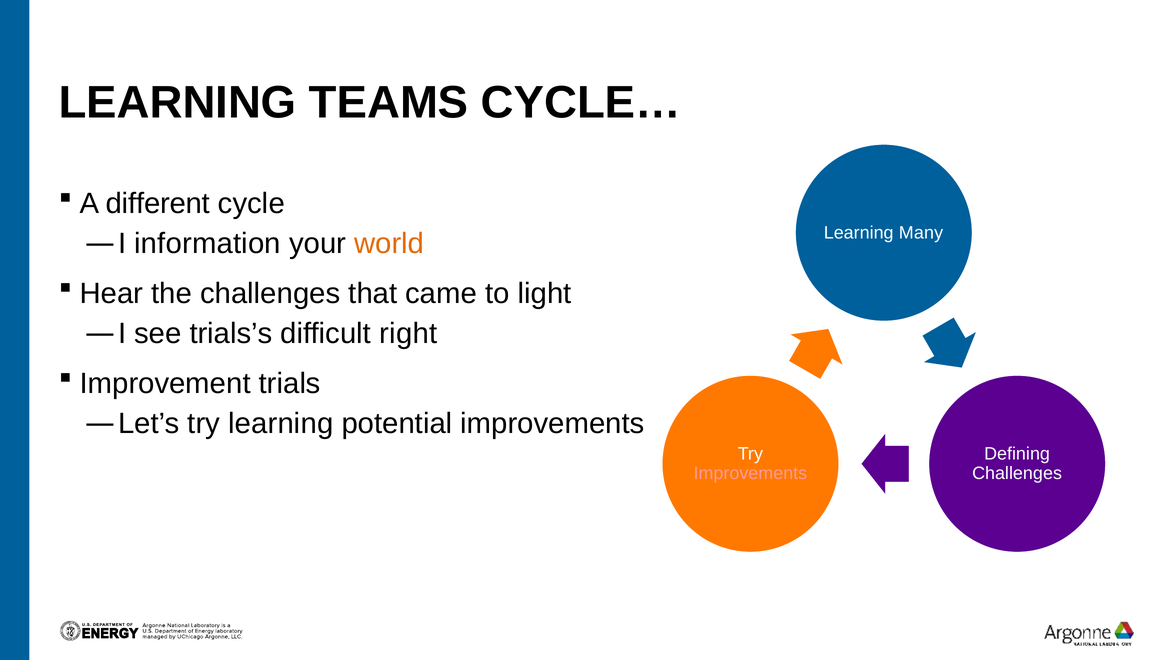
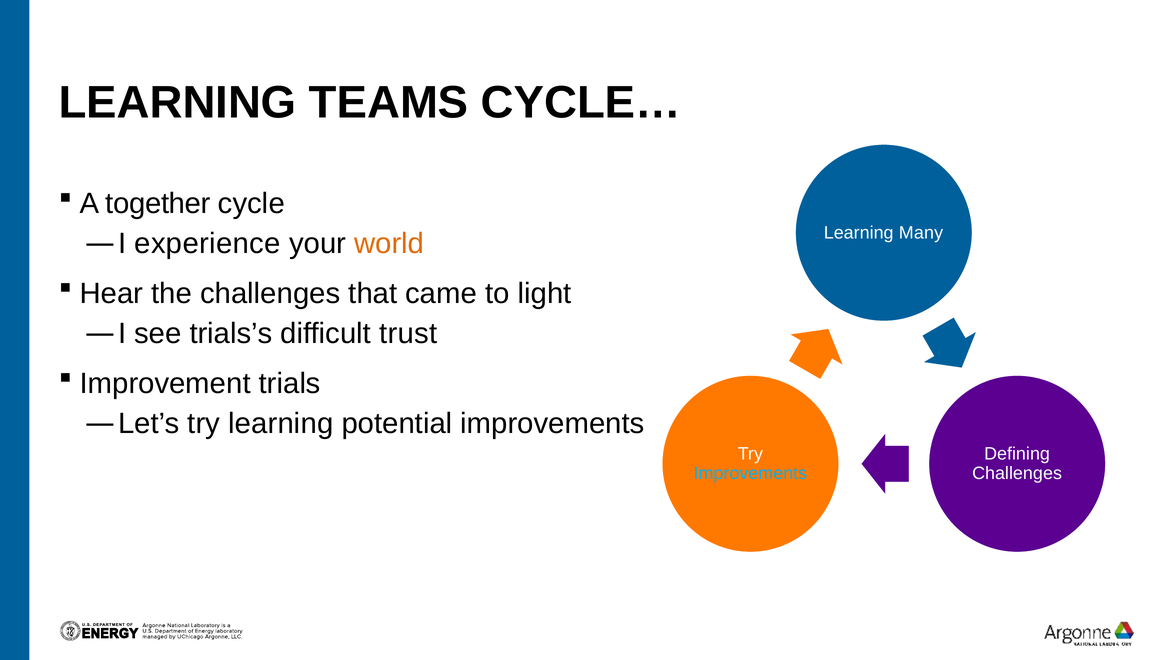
different: different -> together (158, 203)
information: information -> experience (207, 243)
right: right -> trust (408, 333)
Improvements colour: pink -> light blue (750, 473)
